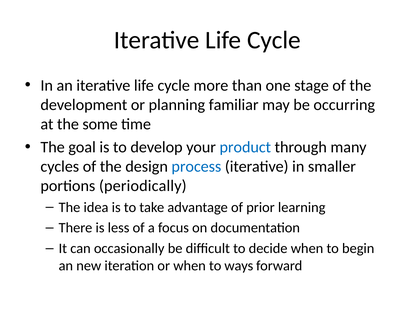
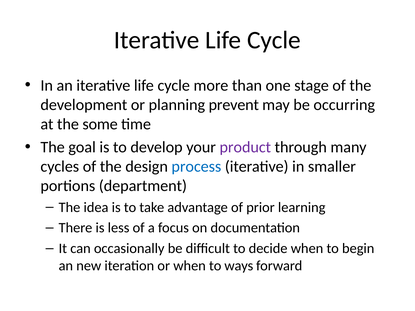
familiar: familiar -> prevent (234, 105)
product colour: blue -> purple (245, 147)
periodically: periodically -> department (143, 186)
